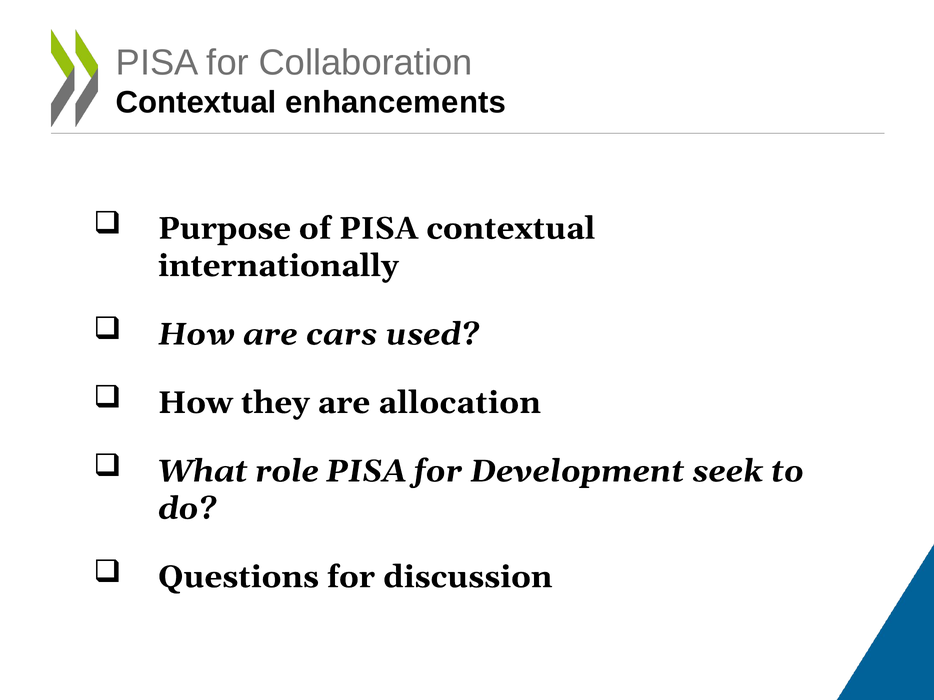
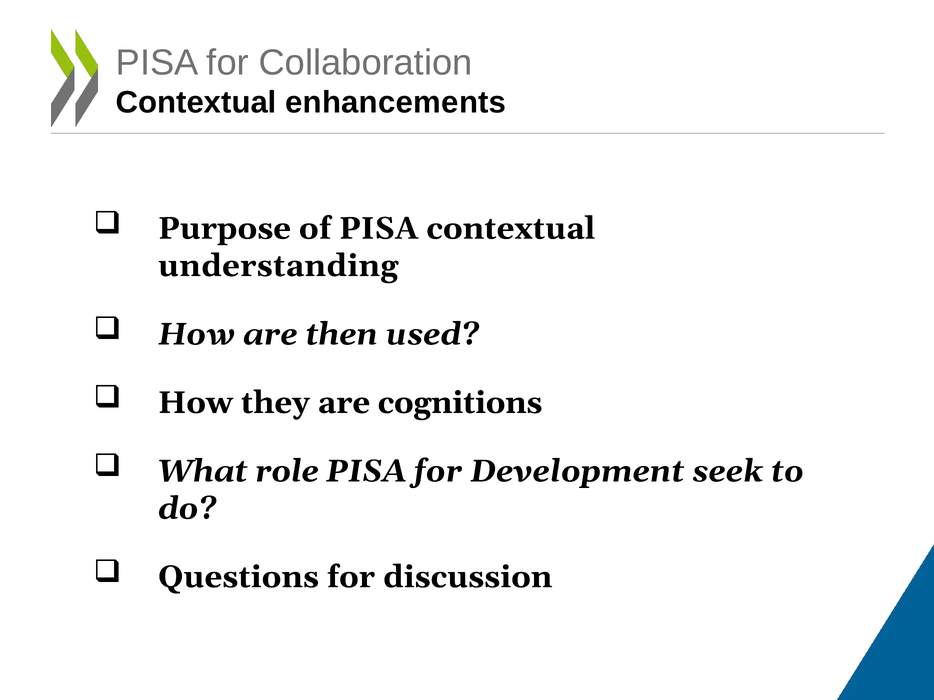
internationally: internationally -> understanding (278, 266)
cars: cars -> then (342, 334)
allocation: allocation -> cognitions (460, 403)
